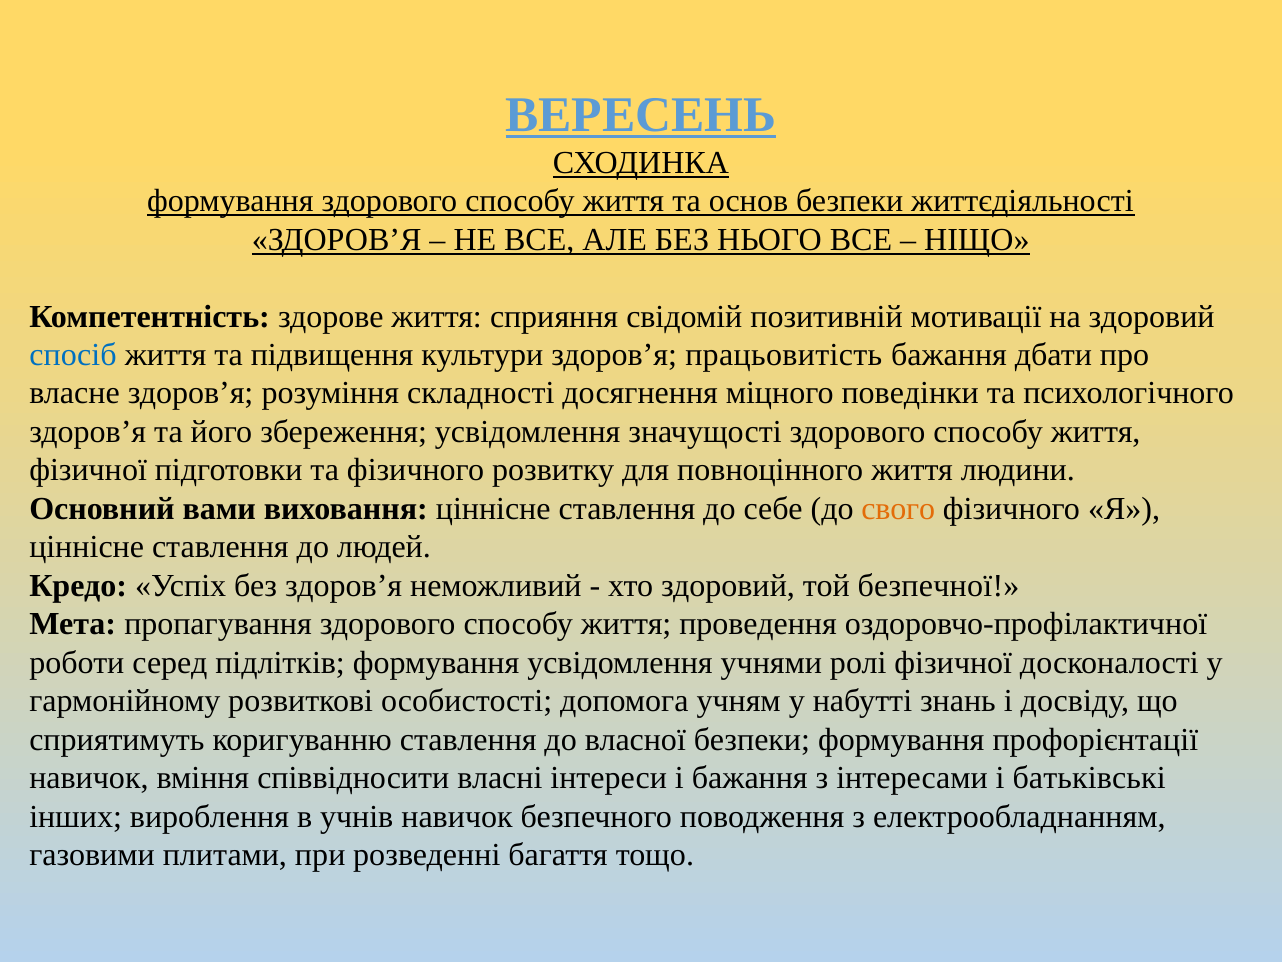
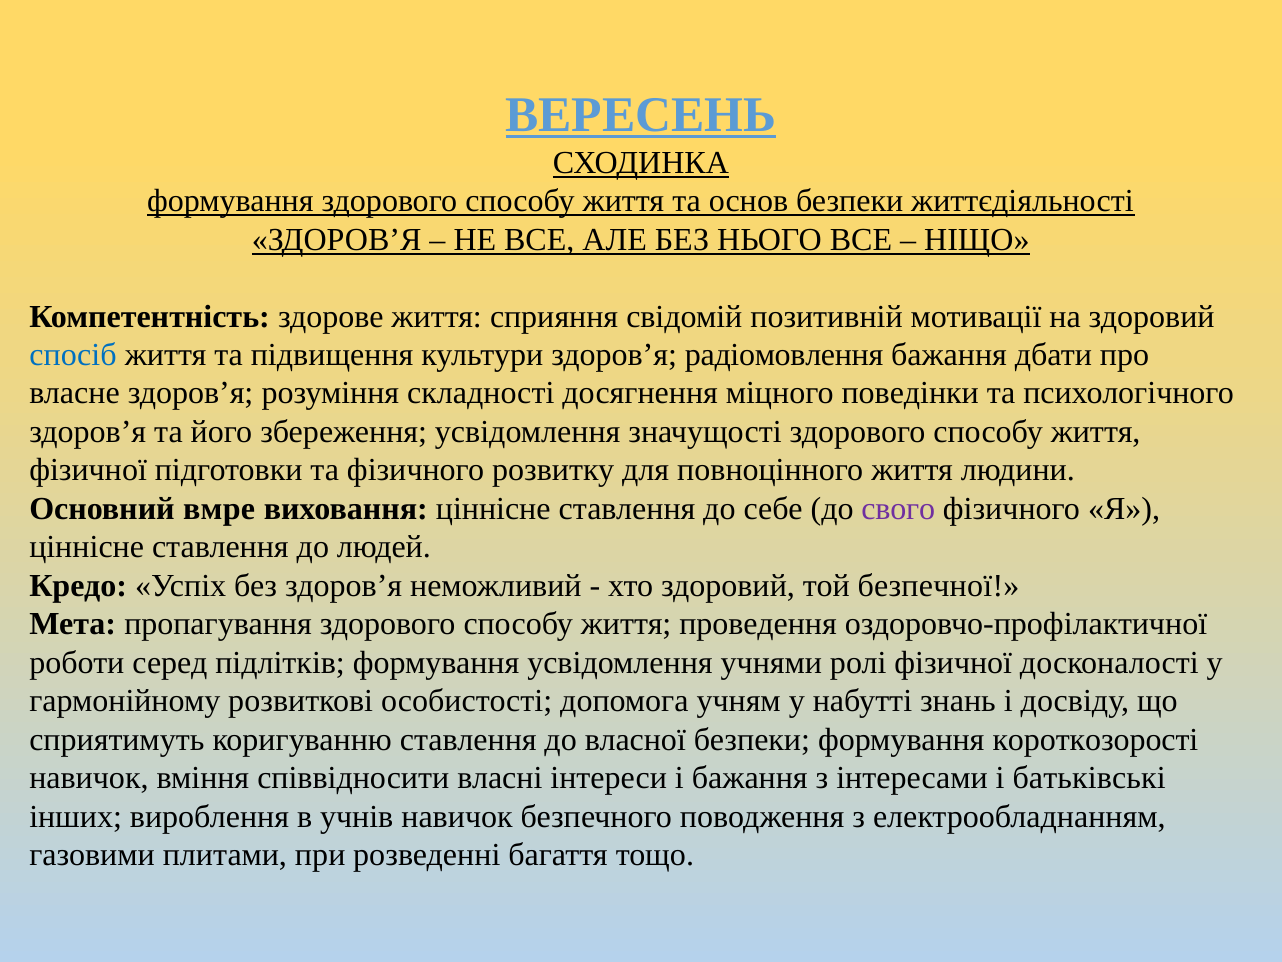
працьовитість: працьовитість -> радіомовлення (784, 355)
вами: вами -> вмре (219, 509)
свого colour: orange -> purple (898, 509)
профорієнтації: профорієнтації -> короткозорості (1095, 739)
